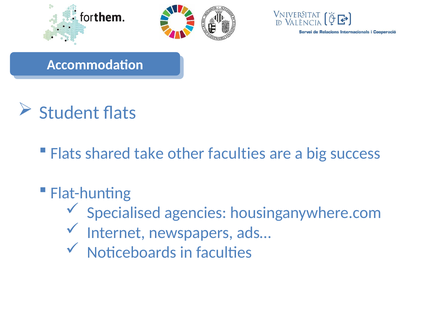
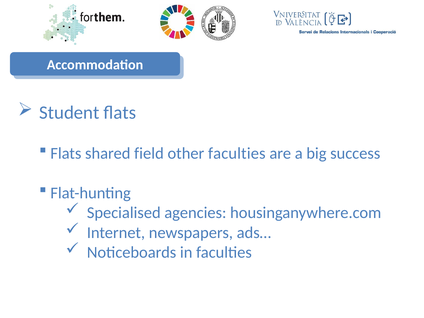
take: take -> field (149, 153)
